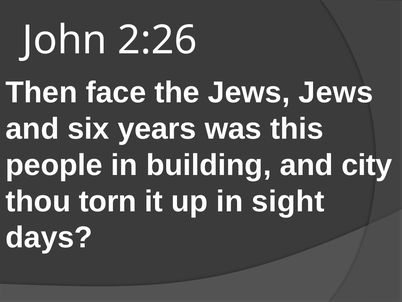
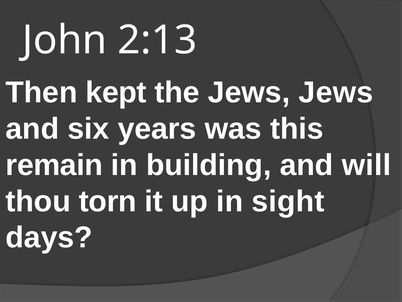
2:26: 2:26 -> 2:13 (157, 40)
face: face -> kept (116, 93)
people: people -> remain (54, 165)
city: city -> will (367, 165)
